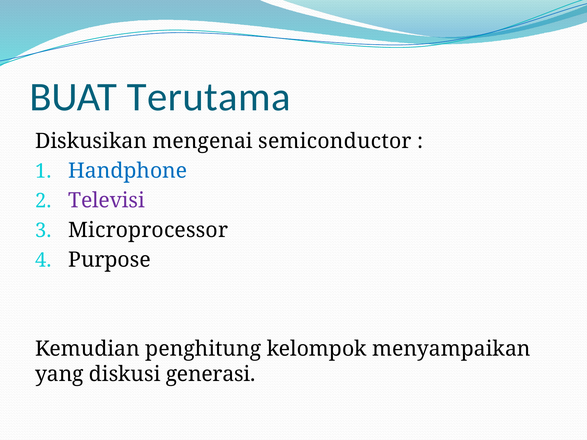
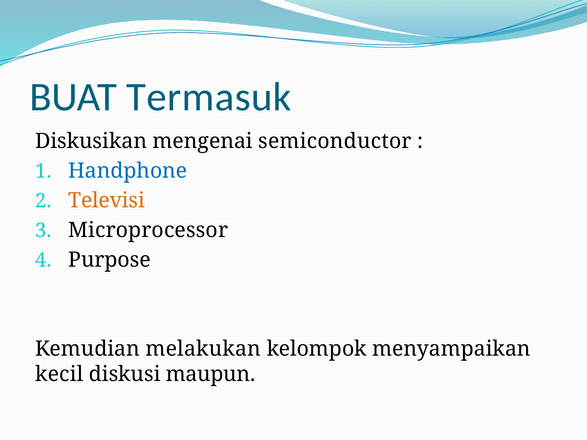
Terutama: Terutama -> Termasuk (209, 97)
Televisi colour: purple -> orange (106, 201)
penghitung: penghitung -> melakukan (203, 349)
yang: yang -> kecil (59, 374)
generasi: generasi -> maupun (211, 374)
